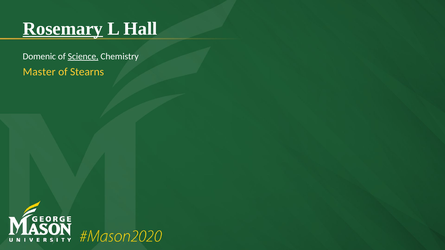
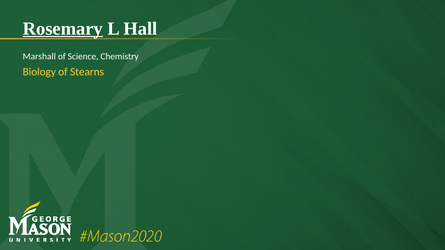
Domenic: Domenic -> Marshall (39, 56)
Science underline: present -> none (83, 56)
Master: Master -> Biology (39, 72)
